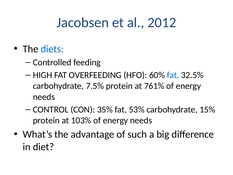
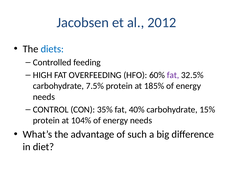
fat colour: blue -> purple (173, 75)
761%: 761% -> 185% (154, 86)
53%: 53% -> 40% (137, 109)
103%: 103% -> 104% (81, 120)
